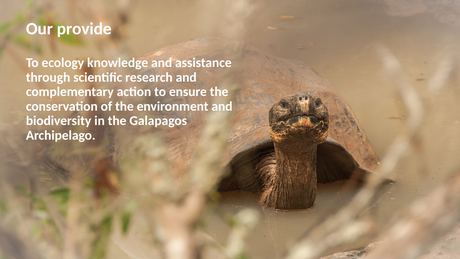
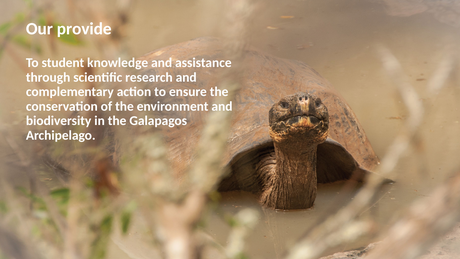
ecology: ecology -> student (63, 63)
